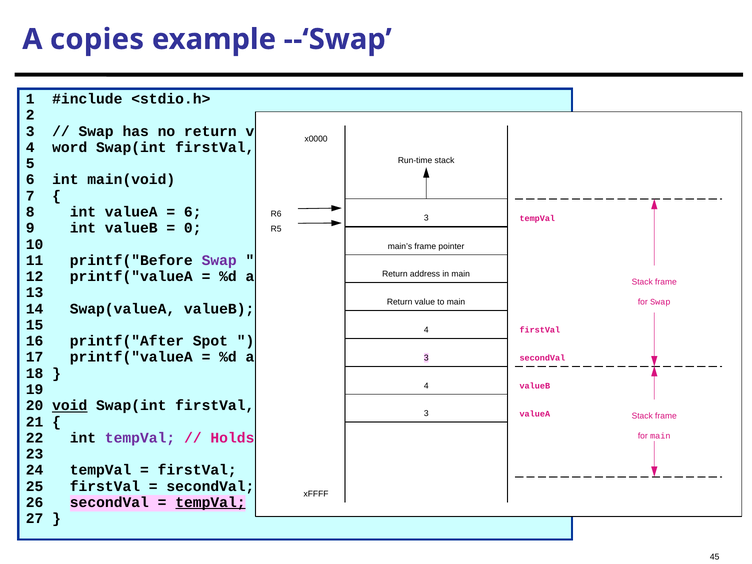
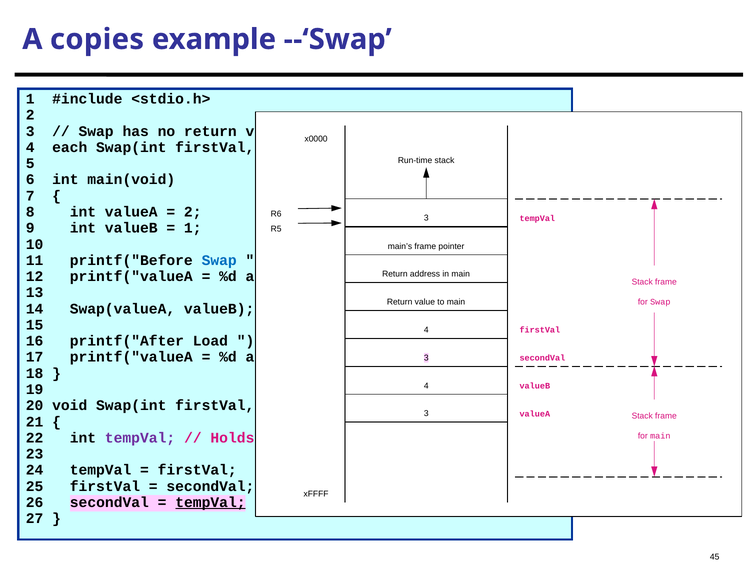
word: word -> each (70, 147)
6: 6 -> 2 (193, 212)
0: 0 -> 1 (193, 228)
Swap colour: purple -> blue (219, 260)
Spot: Spot -> Load (210, 341)
void underline: present -> none (70, 406)
